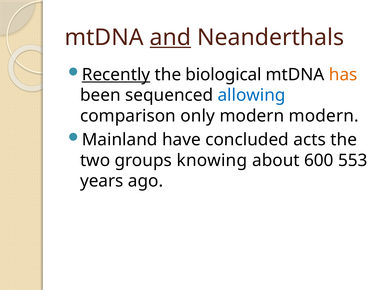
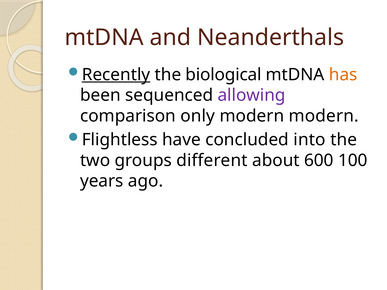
and underline: present -> none (170, 37)
allowing colour: blue -> purple (252, 95)
Mainland: Mainland -> Flightless (120, 140)
acts: acts -> into (310, 140)
knowing: knowing -> different (212, 161)
553: 553 -> 100 (353, 161)
